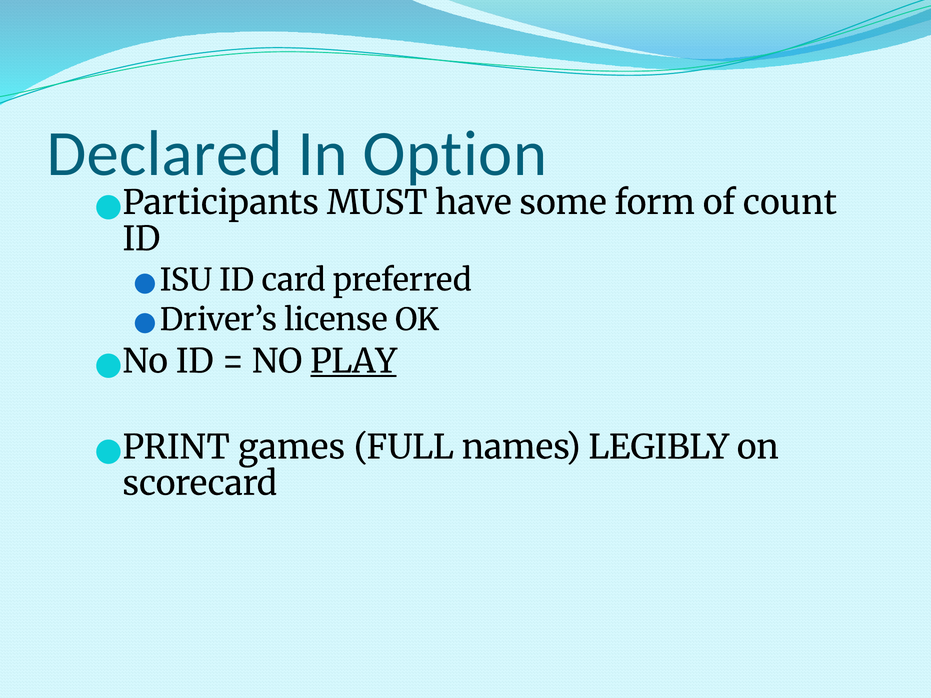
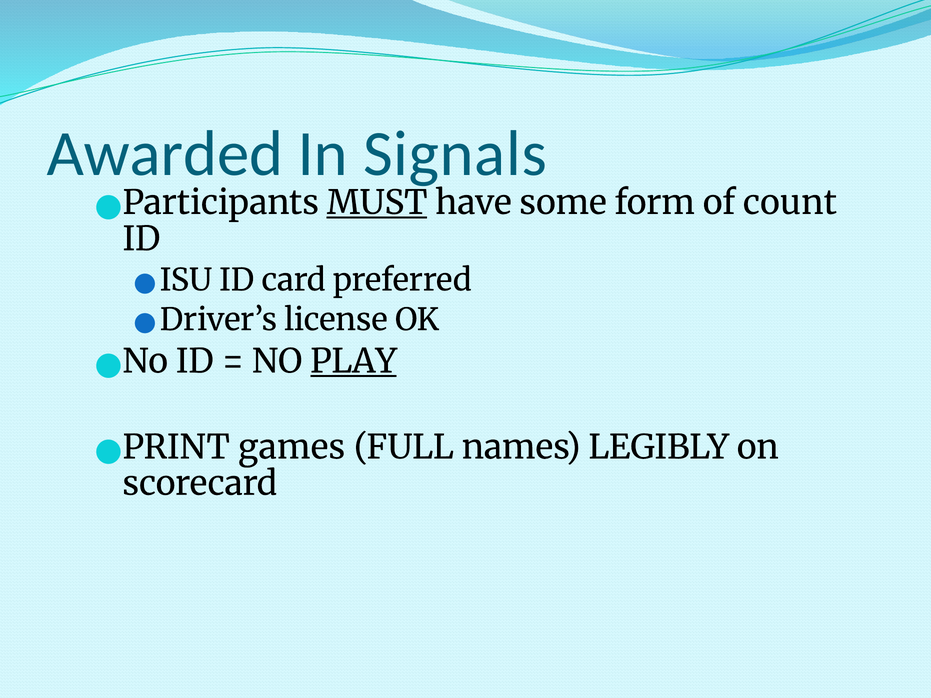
Declared: Declared -> Awarded (165, 154)
Option: Option -> Signals (455, 154)
MUST underline: none -> present (377, 203)
